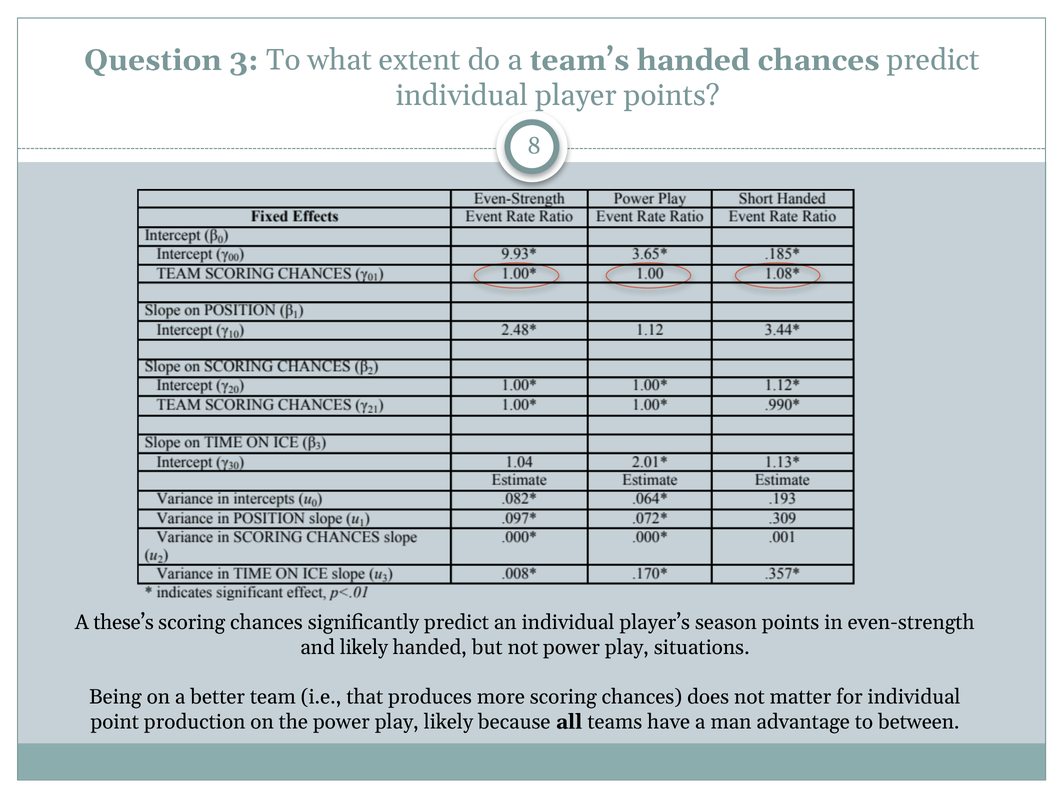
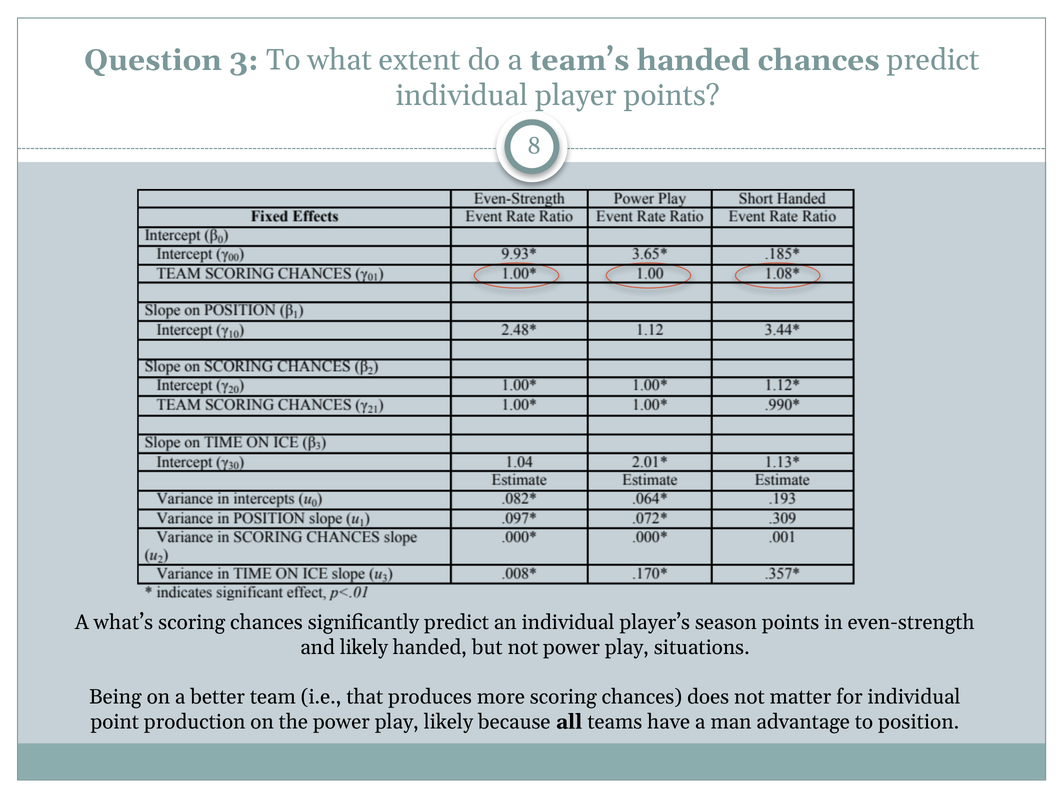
these’s: these’s -> what’s (123, 622)
between: between -> position (919, 722)
